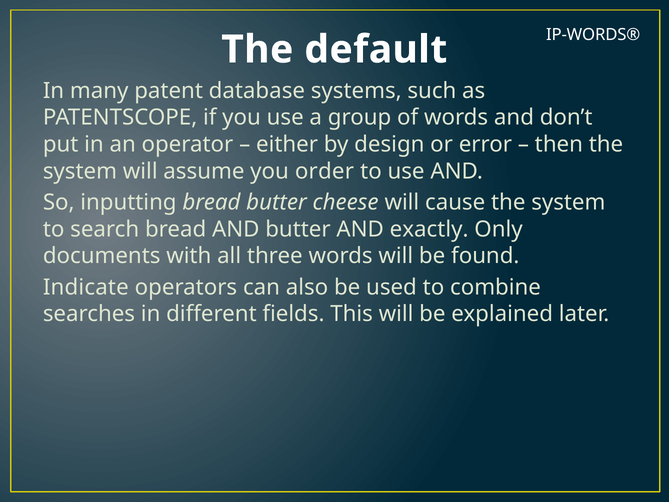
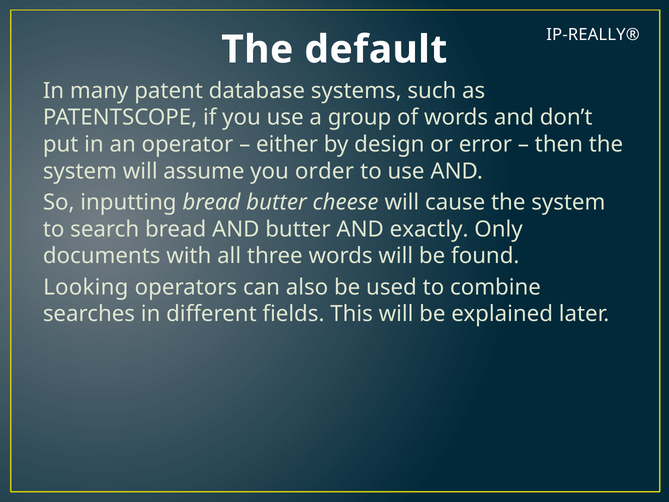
IP-WORDS®: IP-WORDS® -> IP-REALLY® (593, 35)
Indicate: Indicate -> Looking (86, 287)
